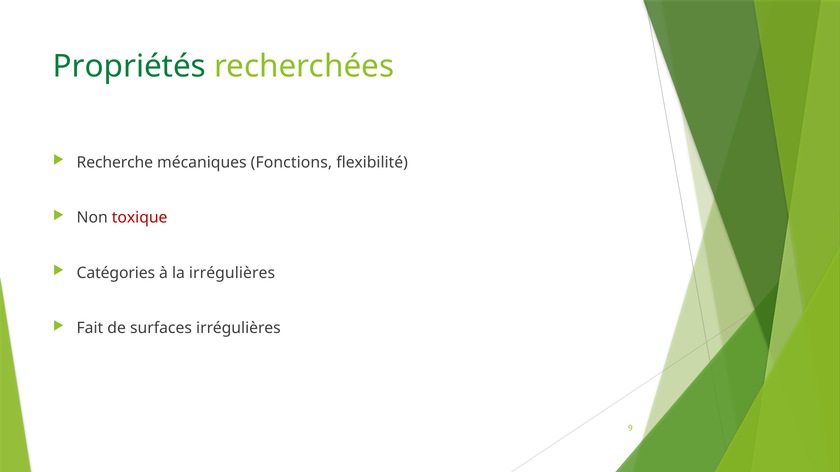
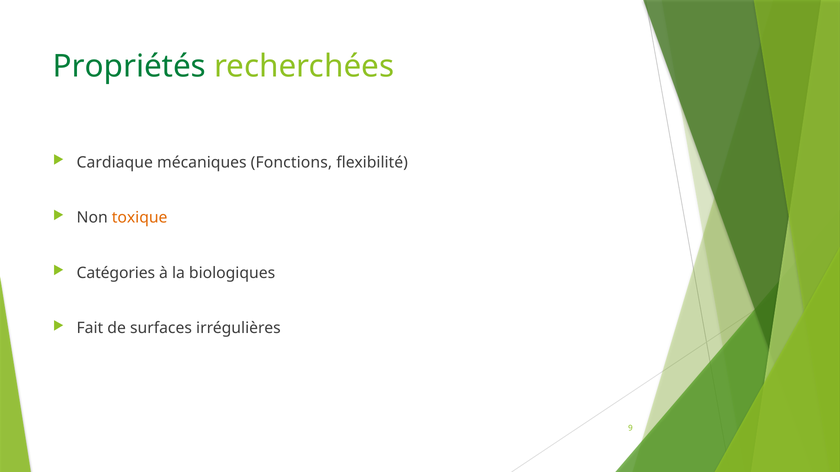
Recherche: Recherche -> Cardiaque (115, 163)
toxique colour: red -> orange (140, 218)
la irrégulières: irrégulières -> biologiques (232, 273)
